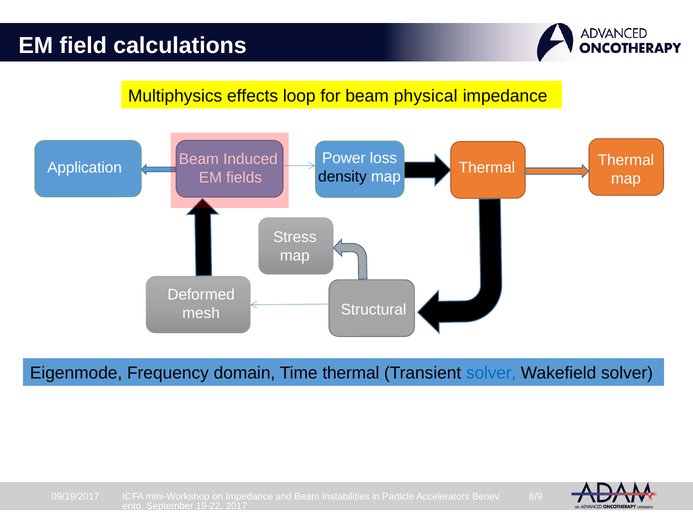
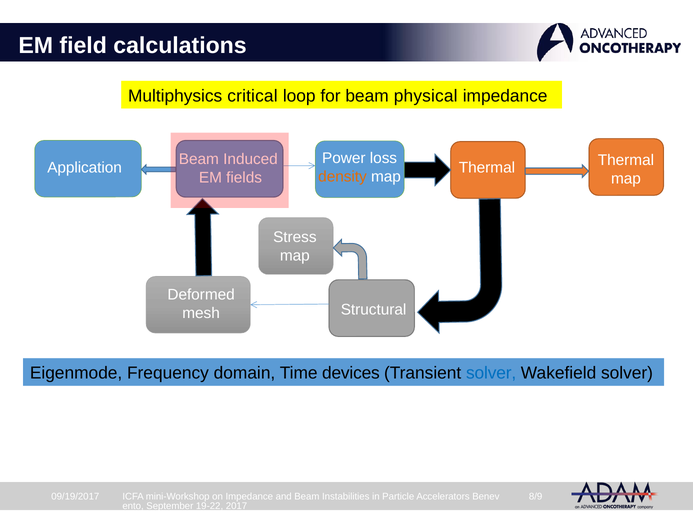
effects: effects -> critical (252, 96)
density colour: black -> orange (343, 177)
Time thermal: thermal -> devices (351, 373)
